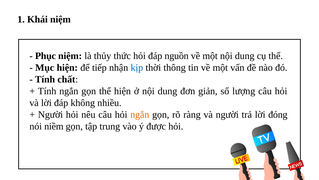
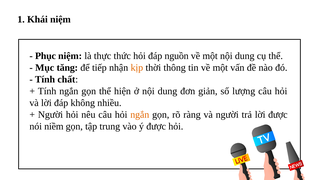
thủy: thủy -> thực (103, 56)
Mục hiện: hiện -> tăng (67, 68)
kịp colour: blue -> orange (137, 68)
lời đóng: đóng -> được (278, 114)
